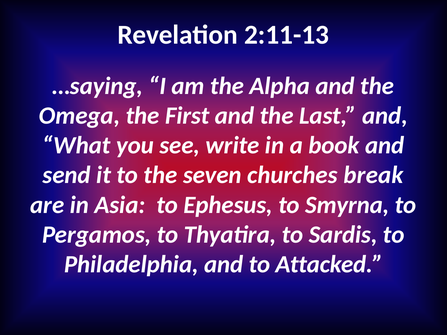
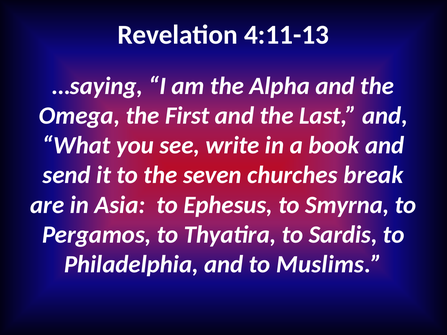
2:11-13: 2:11-13 -> 4:11-13 (287, 35)
Attacked: Attacked -> Muslims (329, 265)
